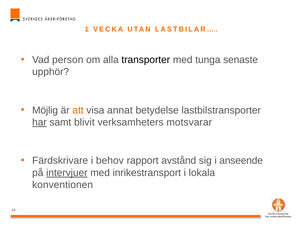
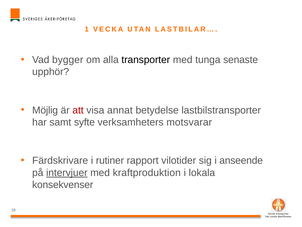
person: person -> bygger (68, 60)
att colour: orange -> red (78, 110)
har underline: present -> none (39, 122)
blivit: blivit -> syfte (84, 122)
behov: behov -> rutiner (110, 160)
avstånd: avstånd -> vilotider (179, 160)
inrikestransport: inrikestransport -> kraftproduktion (147, 172)
konventionen: konventionen -> konsekvenser (63, 184)
